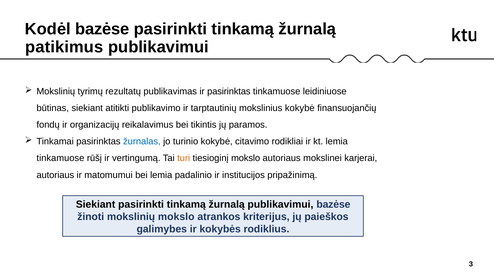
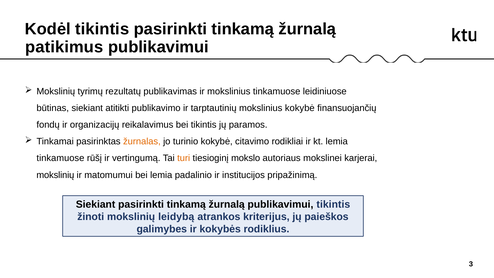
Kodėl bazėse: bazėse -> tikintis (102, 29)
ir pasirinktas: pasirinktas -> mokslinius (229, 92)
žurnalas colour: blue -> orange (142, 142)
autoriaus: autoriaus -> mokslinių (55, 175)
publikavimui bazėse: bazėse -> tikintis (333, 204)
mokslinių mokslo: mokslo -> leidybą (176, 217)
